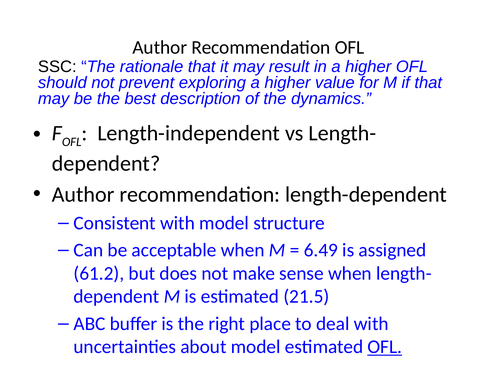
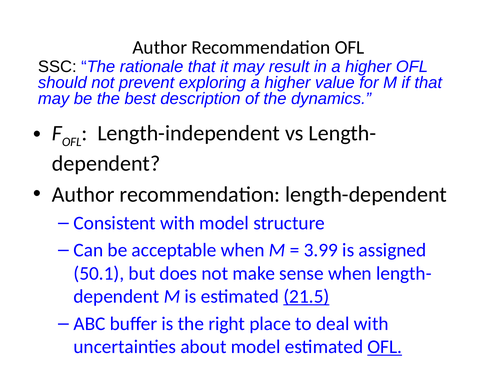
6.49: 6.49 -> 3.99 (321, 250)
61.2: 61.2 -> 50.1 (99, 273)
21.5 underline: none -> present (306, 296)
